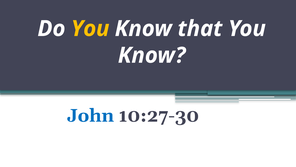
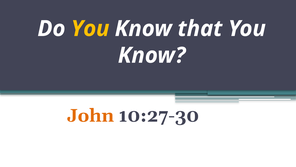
John colour: blue -> orange (90, 115)
